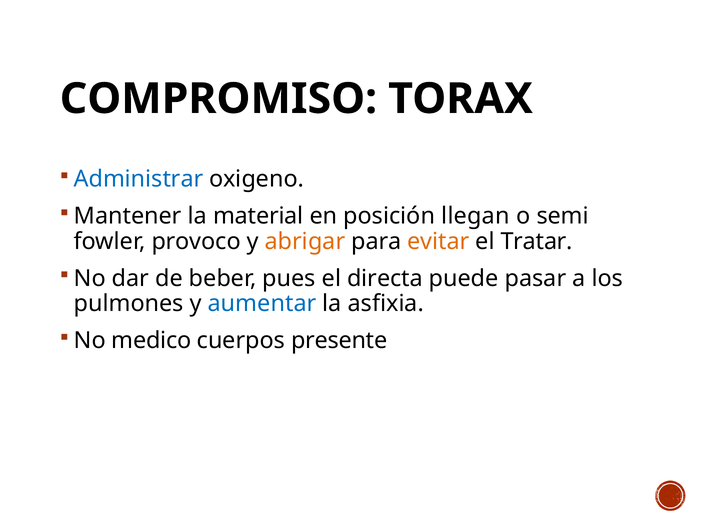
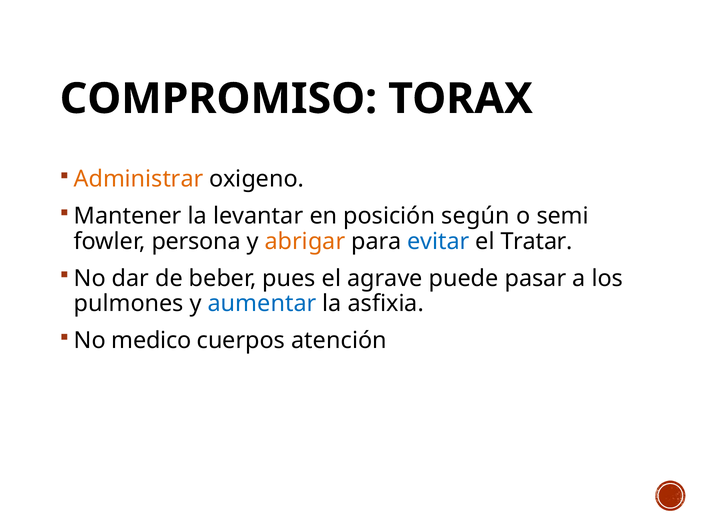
Administrar colour: blue -> orange (139, 179)
material: material -> levantar (258, 216)
llegan: llegan -> según (476, 216)
provoco: provoco -> persona (196, 241)
evitar colour: orange -> blue (438, 241)
directa: directa -> agrave (385, 278)
presente: presente -> atención (339, 341)
